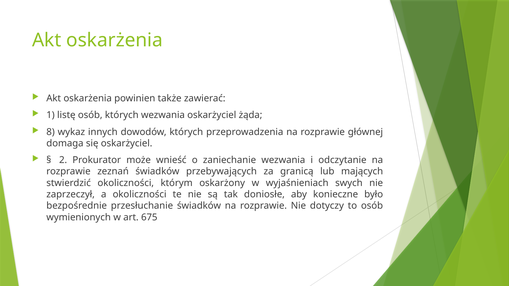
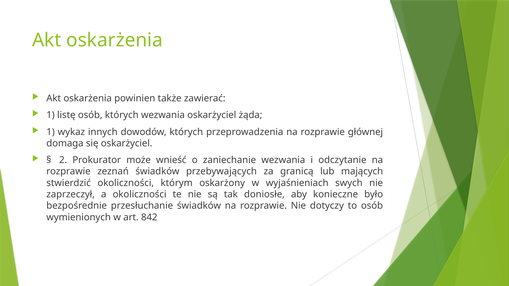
8: 8 -> 1 (51, 132)
675: 675 -> 842 (149, 217)
